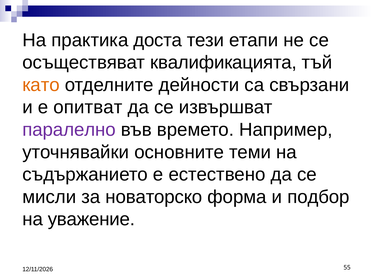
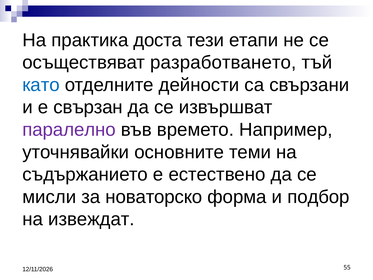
квалификацията: квалификацията -> разработването (223, 62)
като colour: orange -> blue (41, 85)
опитват: опитват -> свързан (88, 107)
уважение: уважение -> извеждат (91, 219)
